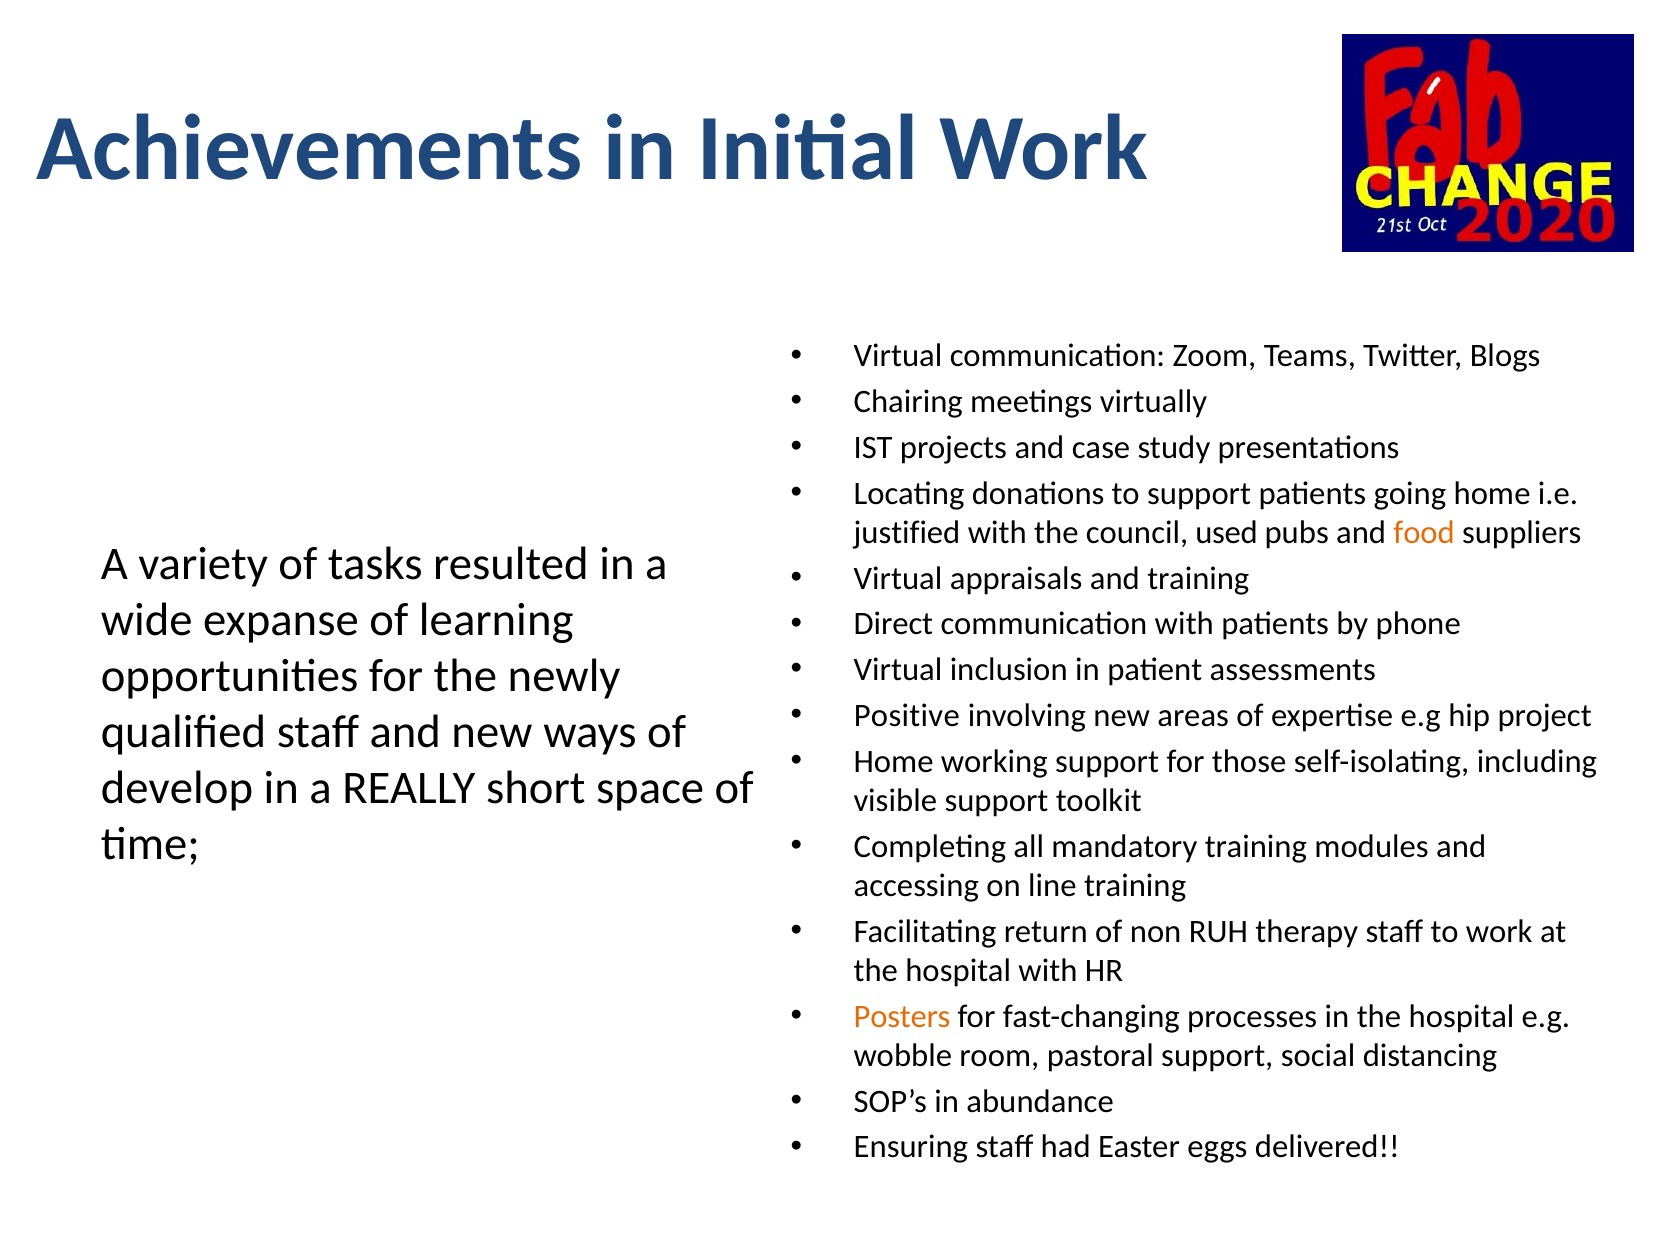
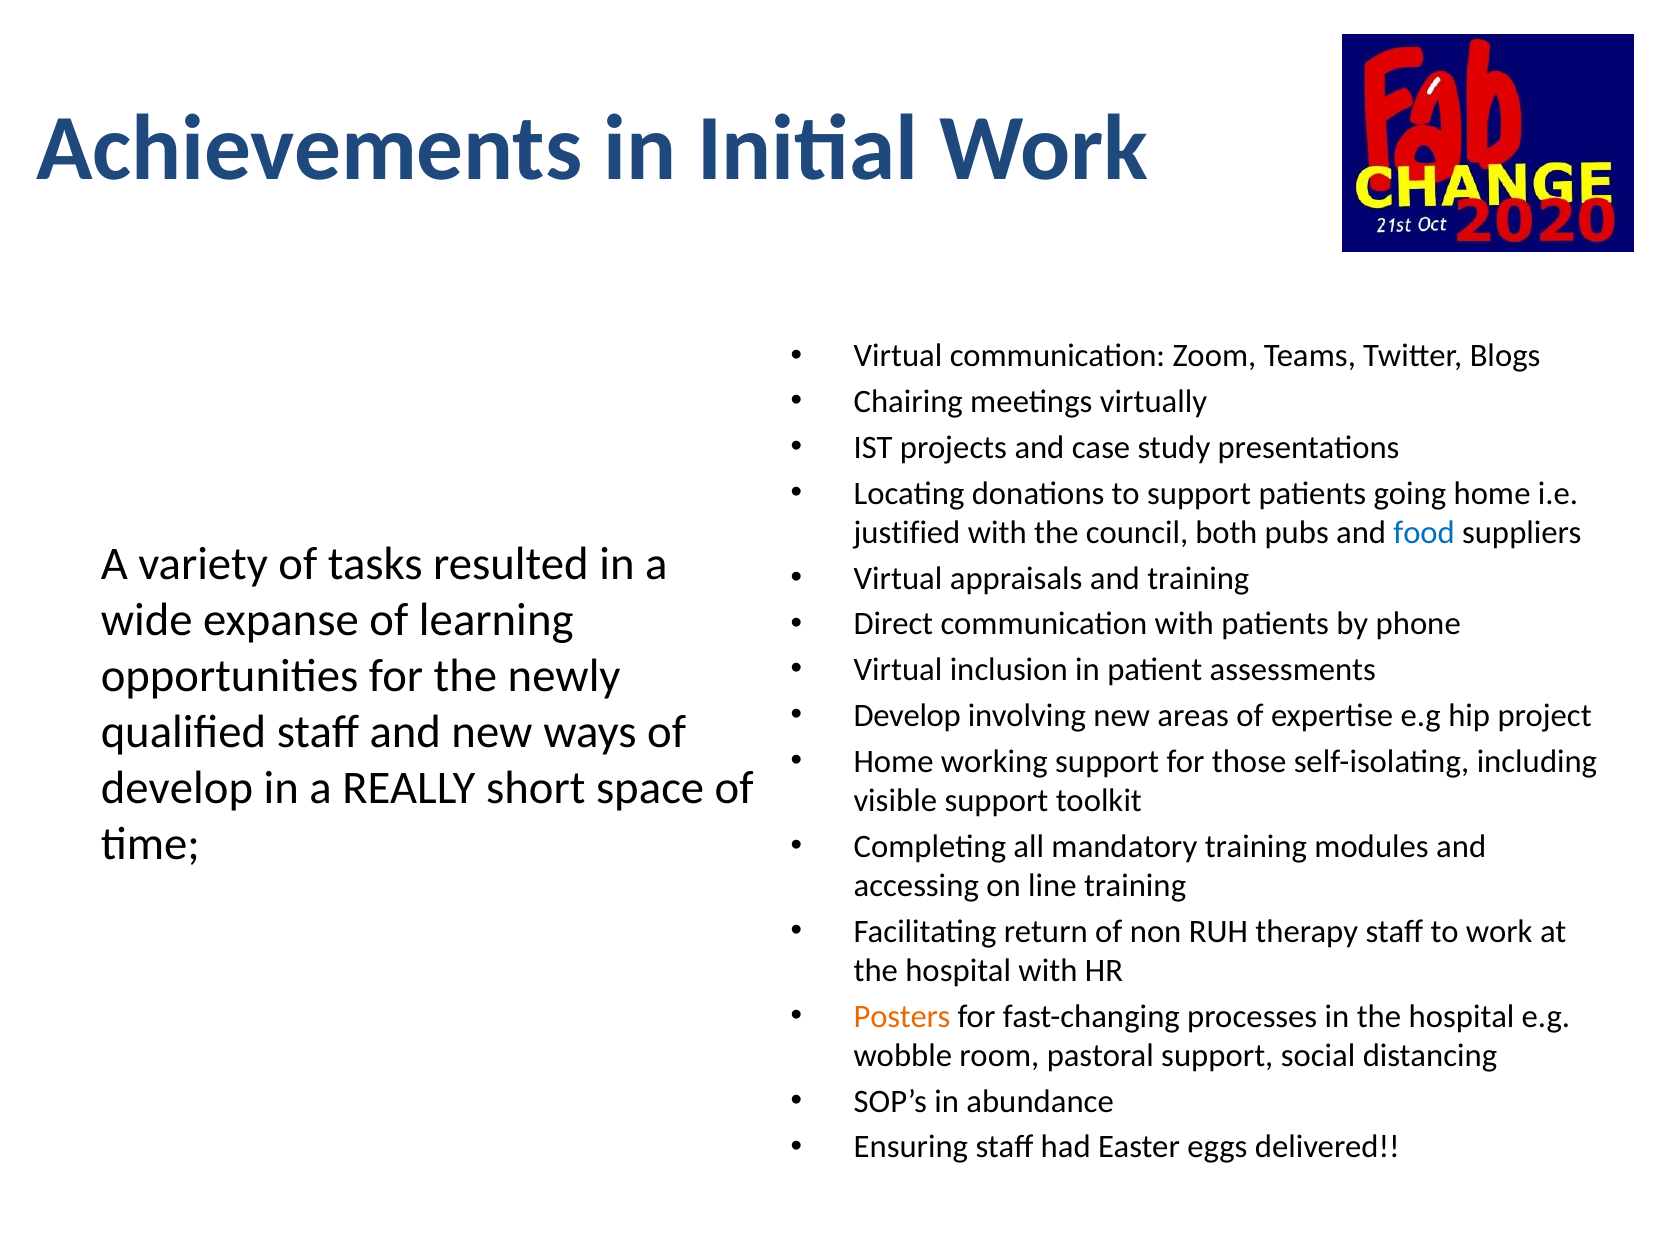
used: used -> both (1226, 533)
food colour: orange -> blue (1424, 533)
Positive: Positive -> Develop (907, 716)
